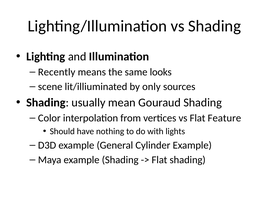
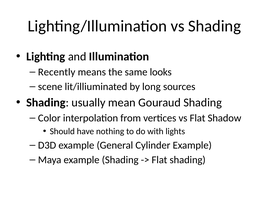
only: only -> long (151, 86)
Feature: Feature -> Shadow (224, 118)
